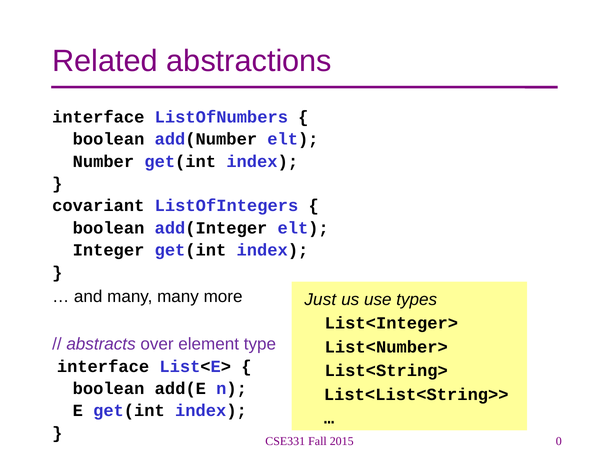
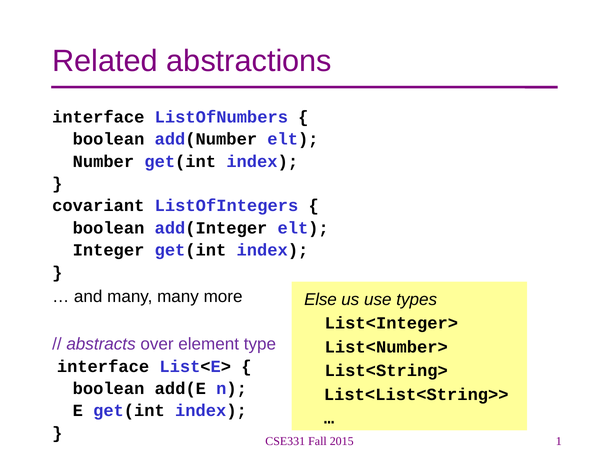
Just: Just -> Else (320, 299)
0: 0 -> 1 (559, 441)
